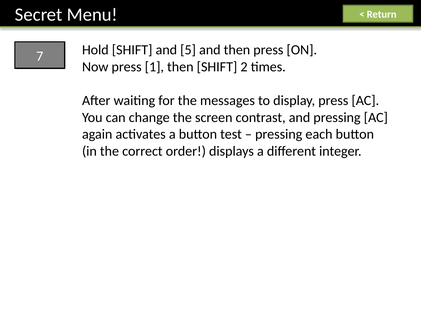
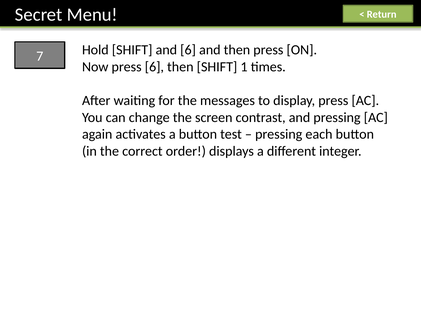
and 5: 5 -> 6 (188, 50)
press 1: 1 -> 6 (154, 67)
2: 2 -> 1 (244, 67)
